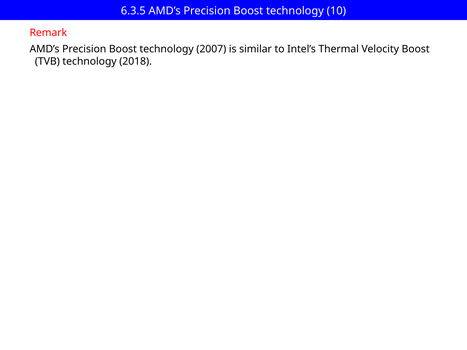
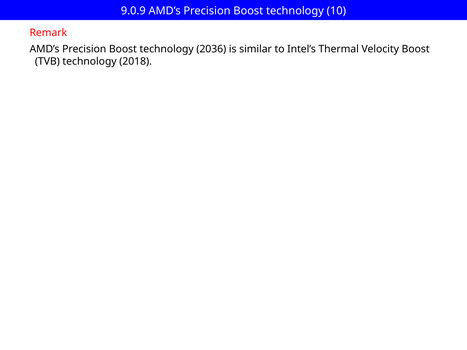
6.3.5: 6.3.5 -> 9.0.9 (133, 11)
2007: 2007 -> 2036 (211, 49)
